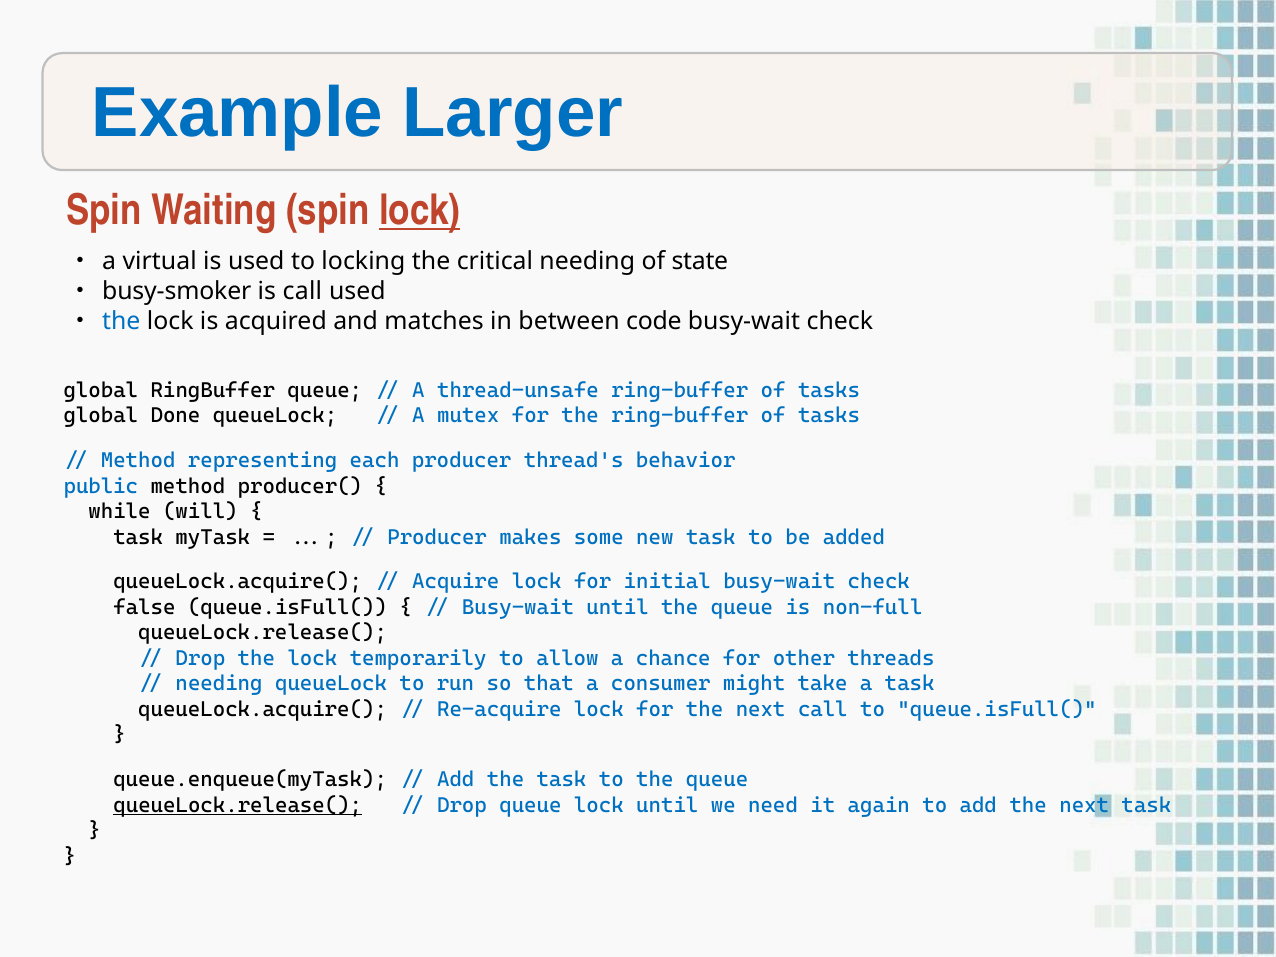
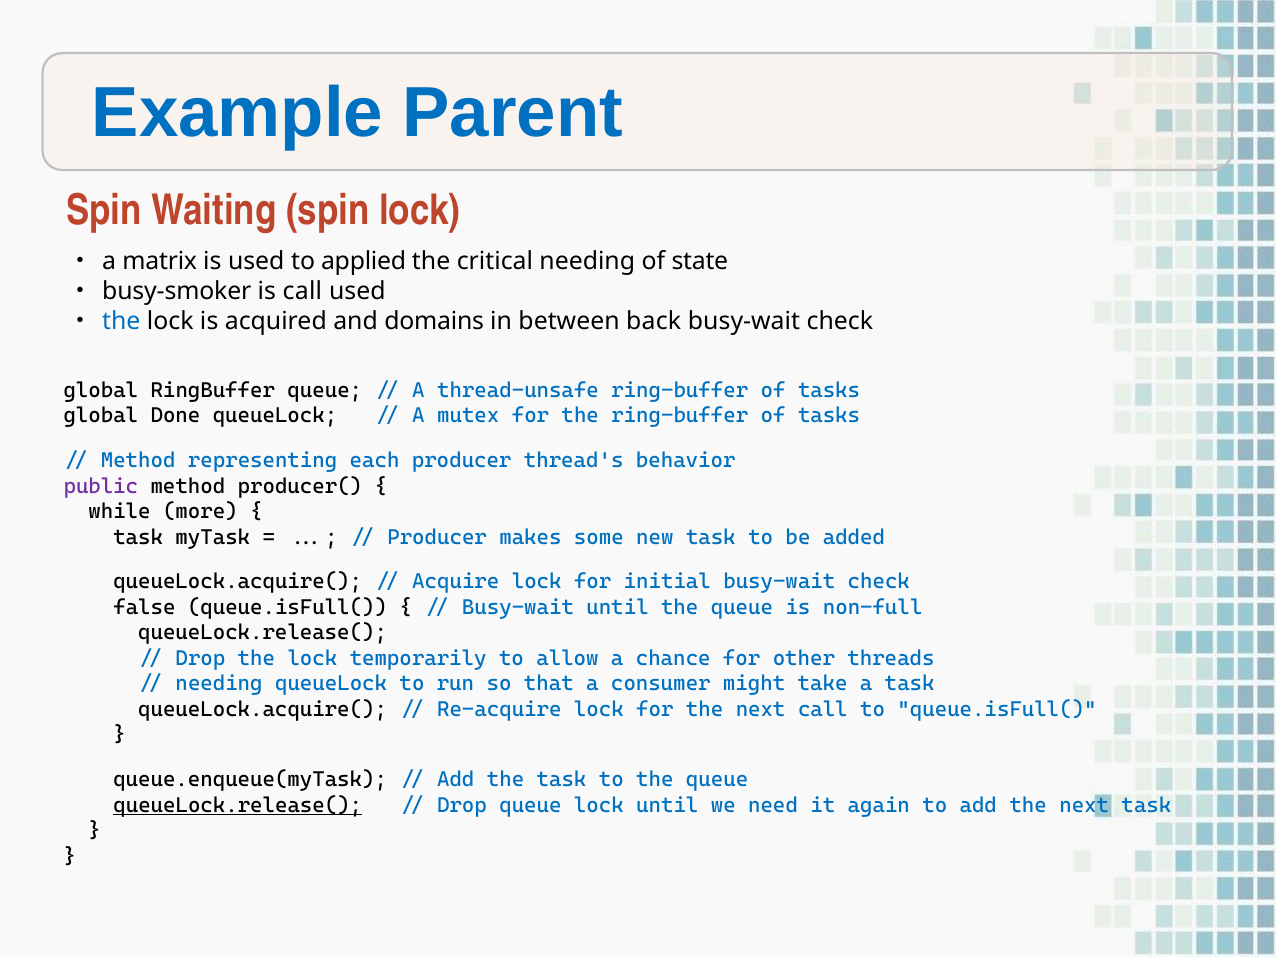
Larger: Larger -> Parent (513, 113)
lock underline: present -> none (420, 211)
virtual: virtual -> matrix (160, 262)
locking: locking -> applied (364, 262)
matches: matches -> domains (434, 321)
code: code -> back (654, 321)
public colour: blue -> purple (101, 486)
will: will -> more (200, 512)
